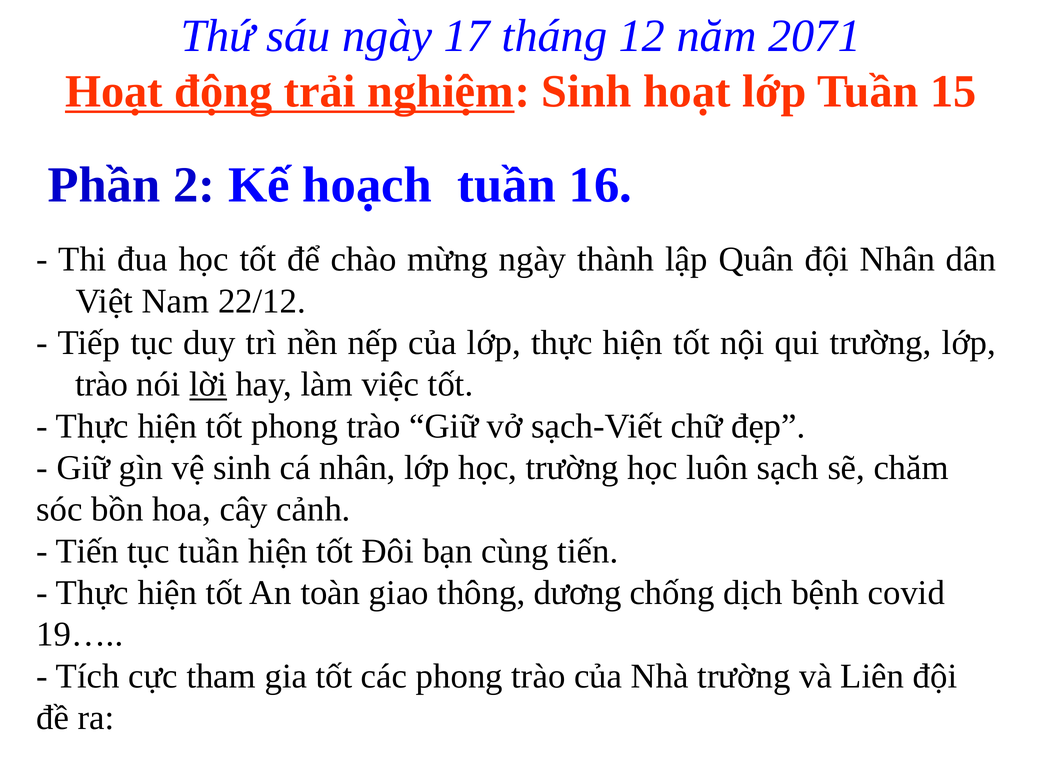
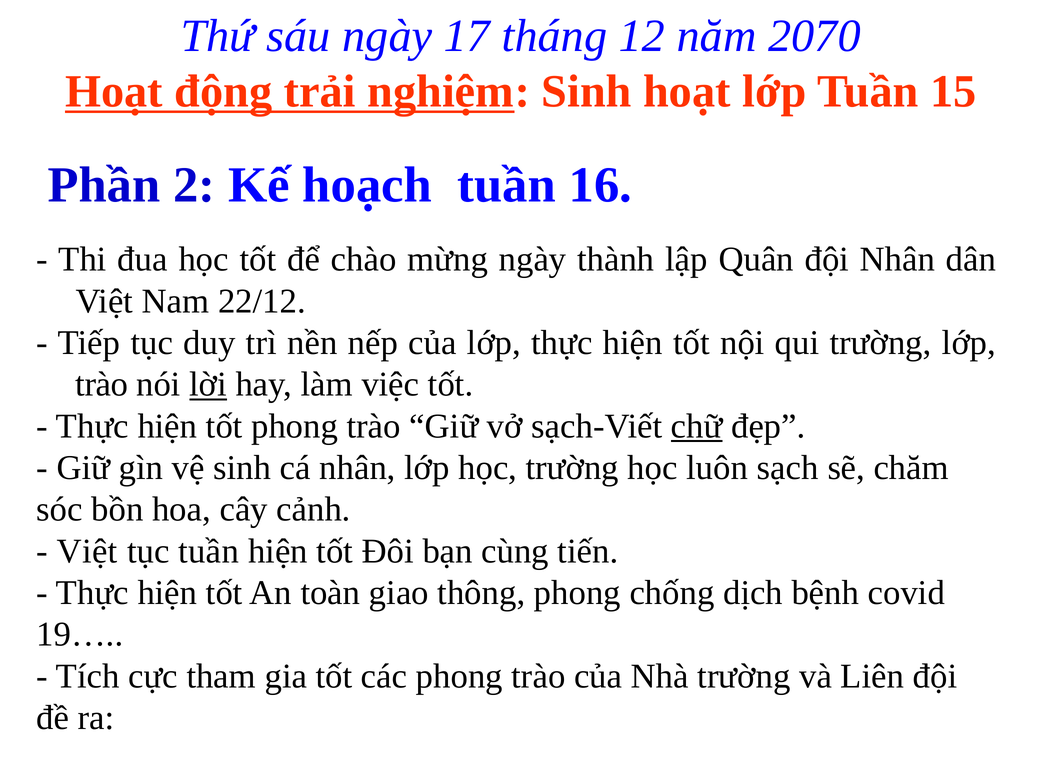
2071: 2071 -> 2070 (814, 36)
chữ underline: none -> present (697, 426)
Tiến: Tiến -> Việt (87, 551)
thông dương: dương -> phong (577, 593)
